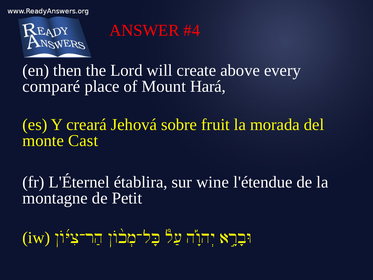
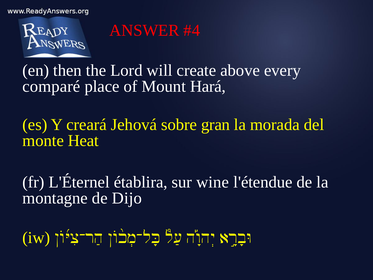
fruit: fruit -> gran (216, 125)
Cast: Cast -> Heat (83, 140)
Petit: Petit -> Dijo (127, 198)
